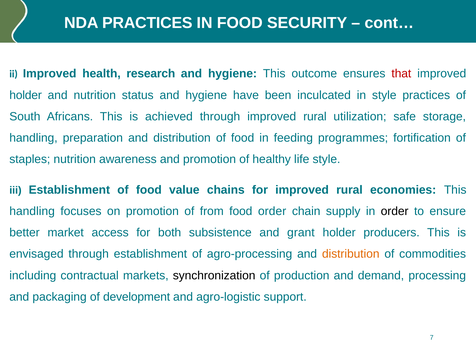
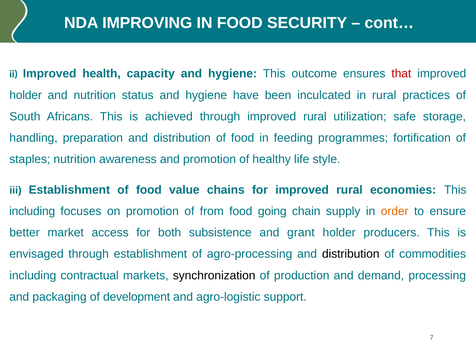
NDA PRACTICES: PRACTICES -> IMPROVING (147, 23)
research: research -> capacity (151, 74)
in style: style -> rural (384, 95)
handling: handling -> including (32, 211)
food order: order -> going (272, 211)
order colour: black -> orange (395, 211)
distribution colour: orange -> black (351, 254)
